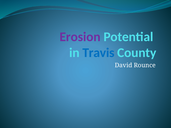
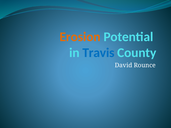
Erosion colour: purple -> orange (80, 37)
